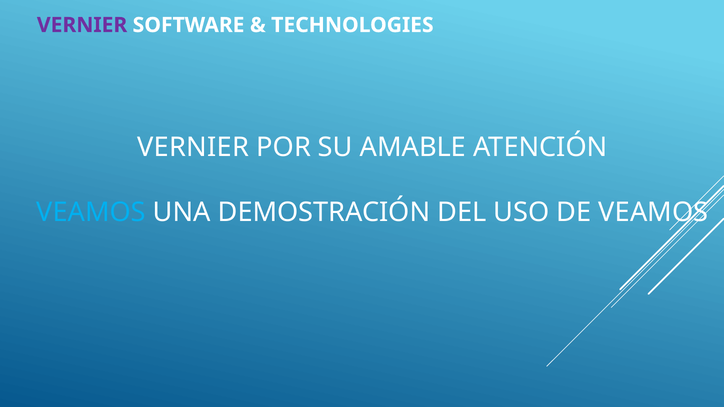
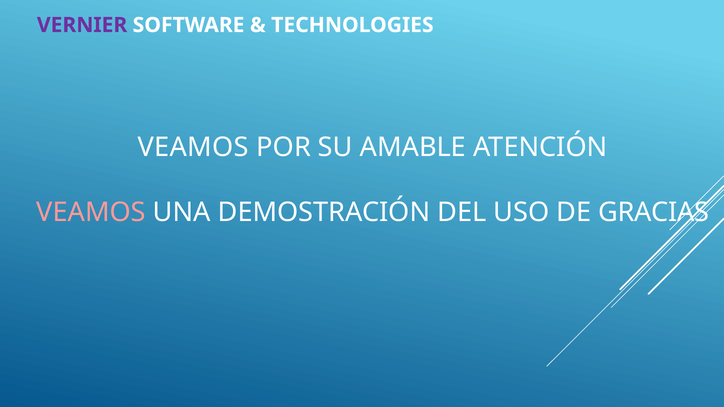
VERNIER: VERNIER -> VEAMOS (193, 147)
VEAMOS colour: light blue -> pink (91, 212)
DE VEAMOS: VEAMOS -> GRACIAS (654, 212)
